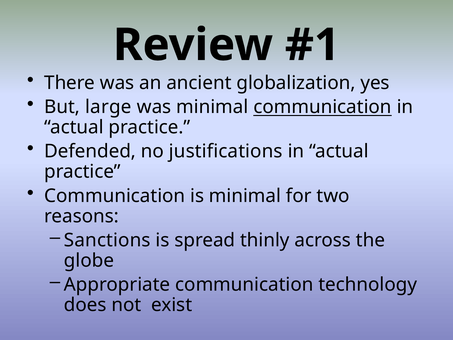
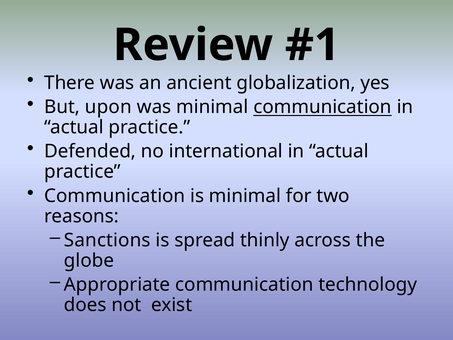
large: large -> upon (108, 107)
justifications: justifications -> international (226, 151)
